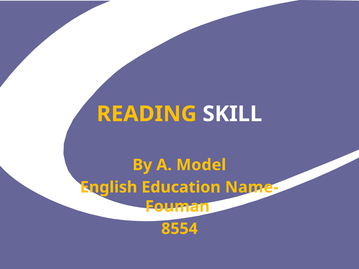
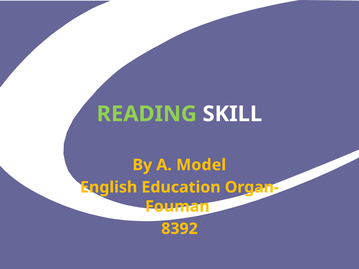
READING colour: yellow -> light green (147, 114)
Name-: Name- -> Organ- (252, 187)
8554: 8554 -> 8392 (180, 229)
